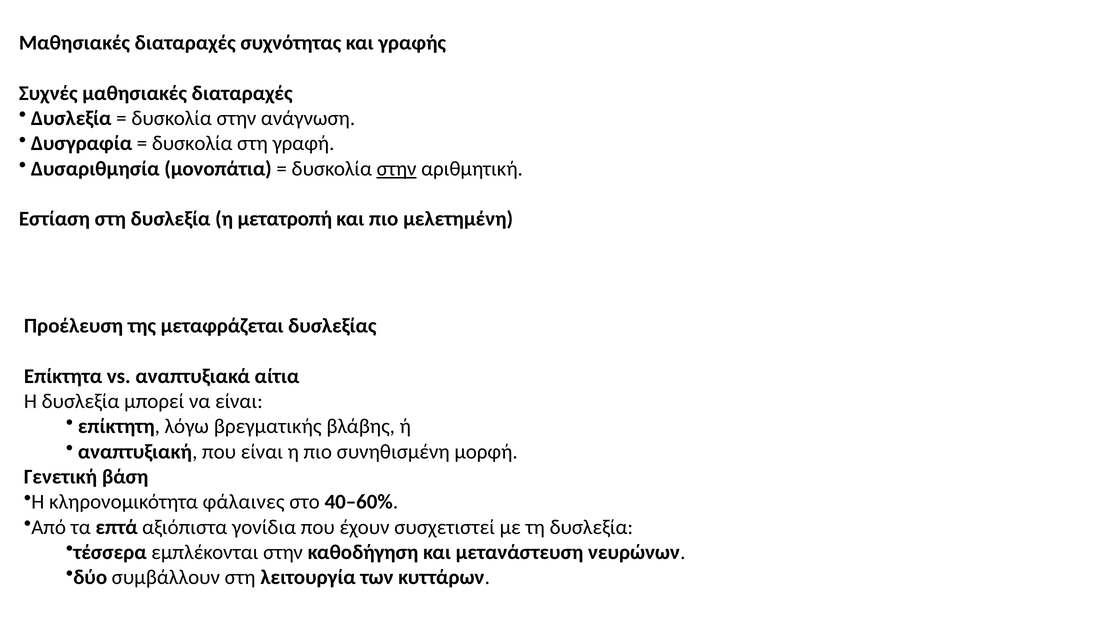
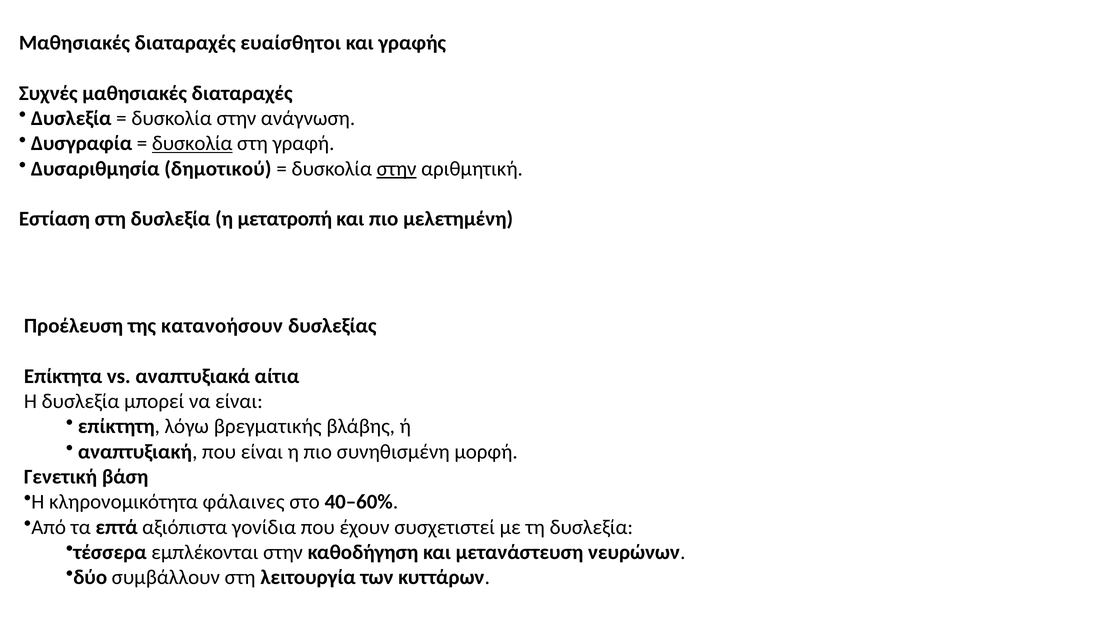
συχνότητας: συχνότητας -> ευαίσθητοι (291, 43)
δυσκολία underline: none -> present (192, 144)
μονοπάτια: μονοπάτια -> δημοτικού (218, 169)
μεταφράζεται: μεταφράζεται -> κατανοήσουν (222, 326)
